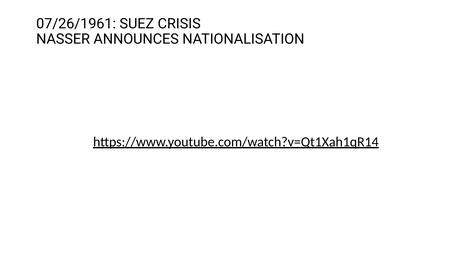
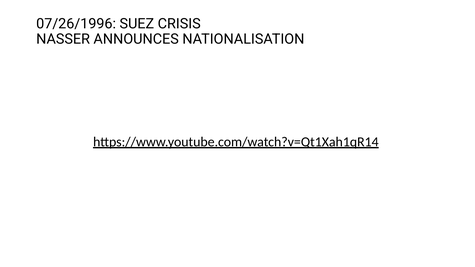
07/26/1961: 07/26/1961 -> 07/26/1996 (76, 24)
